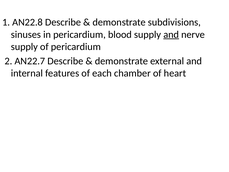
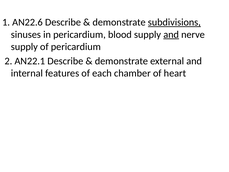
AN22.8: AN22.8 -> AN22.6 (28, 22)
subdivisions underline: none -> present (174, 22)
AN22.7: AN22.7 -> AN22.1 (30, 61)
